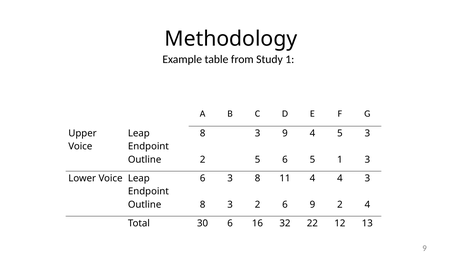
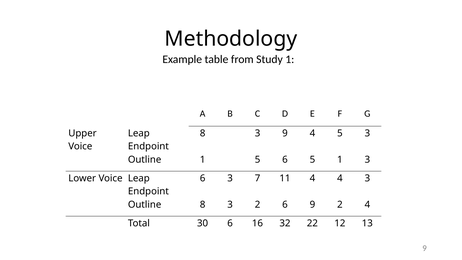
Outline 2: 2 -> 1 (203, 160)
3 8: 8 -> 7 (258, 178)
